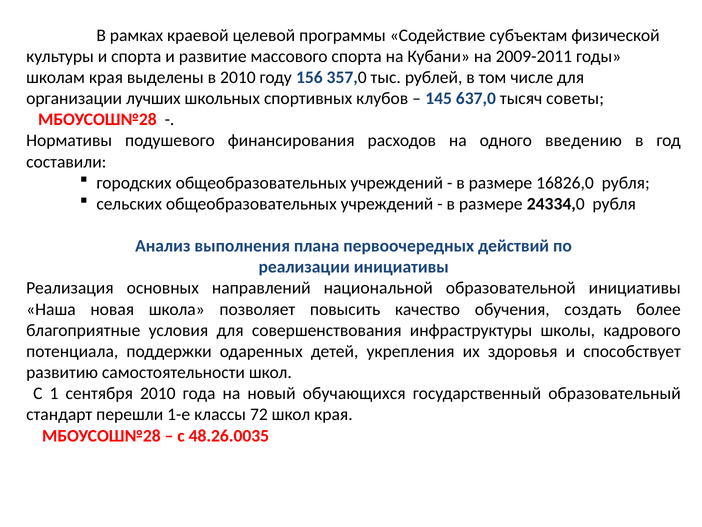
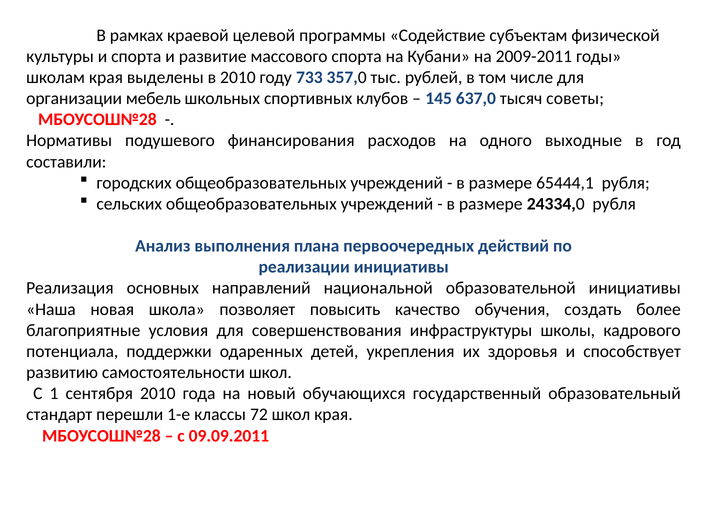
156: 156 -> 733 (309, 77)
лучших: лучших -> мебель (153, 98)
введению: введению -> выходные (584, 140)
16826,0: 16826,0 -> 65444,1 (565, 183)
48.26.0035: 48.26.0035 -> 09.09.2011 (229, 435)
